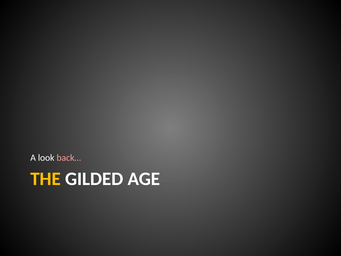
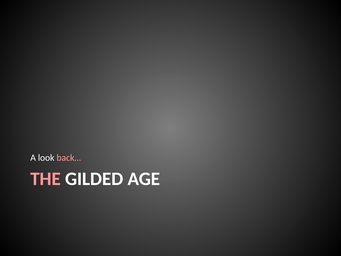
THE colour: yellow -> pink (46, 179)
